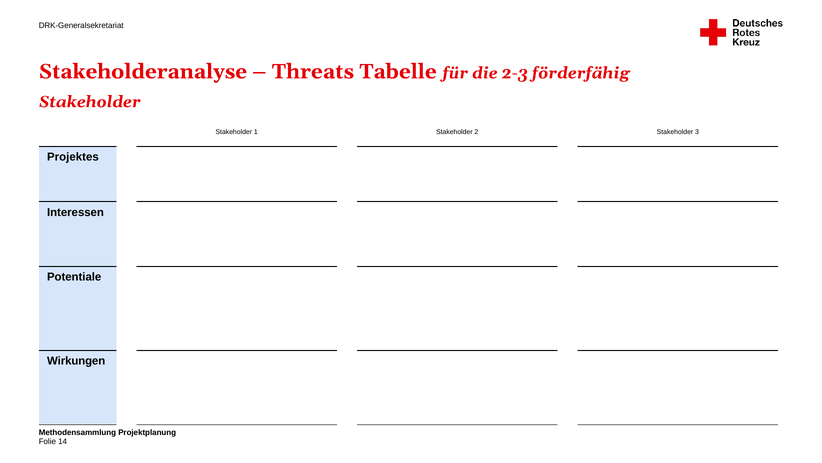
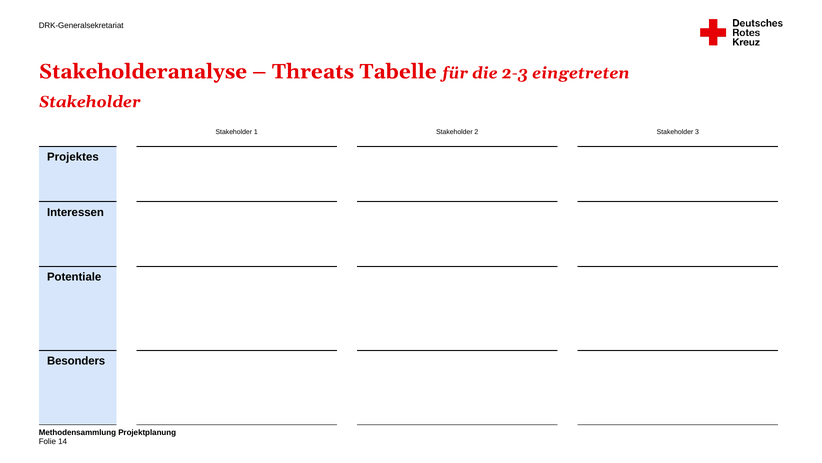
förderfähig: förderfähig -> eingetreten (581, 73)
Wirkungen: Wirkungen -> Besonders (76, 361)
